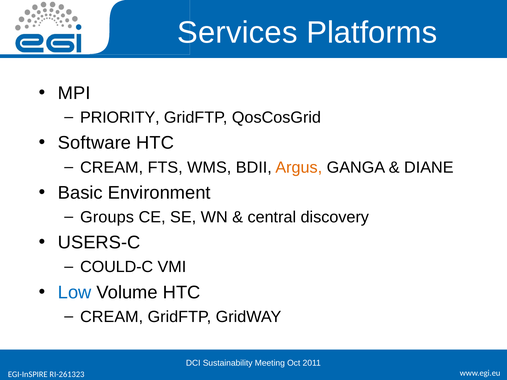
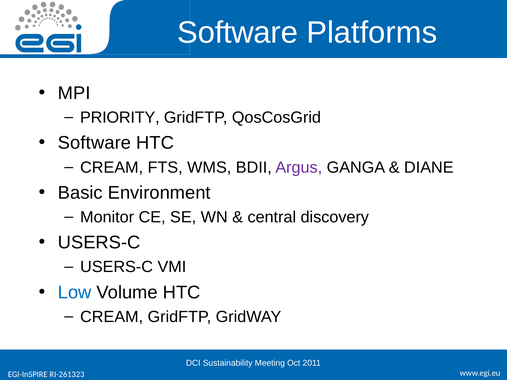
Services: Services -> Software (238, 33)
Argus colour: orange -> purple (299, 167)
Groups: Groups -> Monitor (107, 217)
COULD-C: COULD-C -> USERS-C (117, 267)
